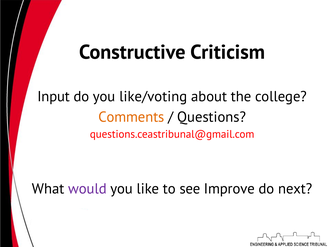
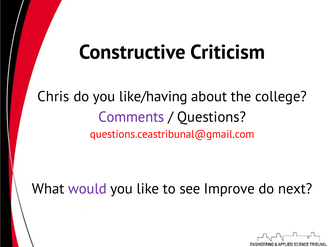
Input: Input -> Chris (53, 96)
like/voting: like/voting -> like/having (153, 96)
Comments colour: orange -> purple (131, 117)
